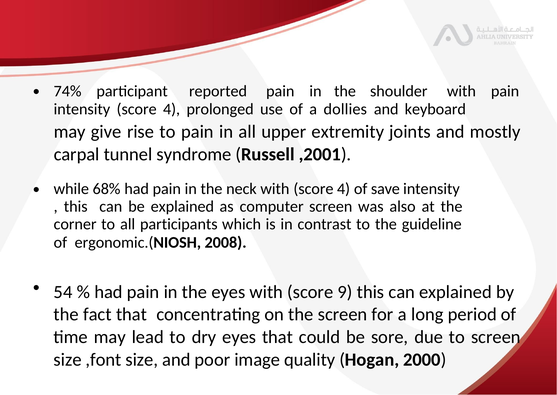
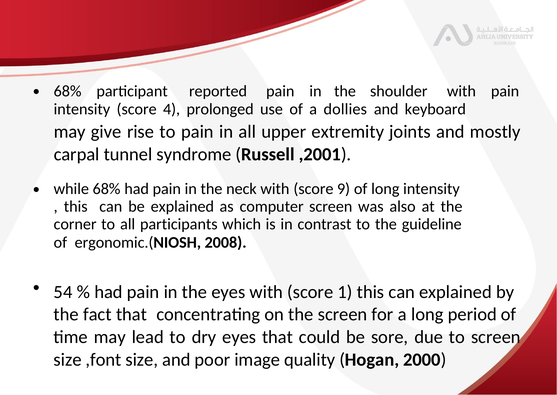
74%: 74% -> 68% (68, 91)
with score 4: 4 -> 9 (344, 189)
of save: save -> long (385, 189)
9: 9 -> 1 (345, 291)
